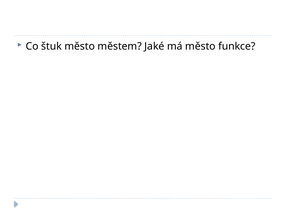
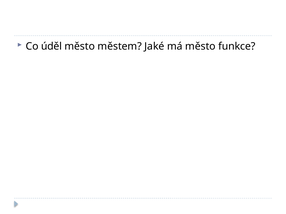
štuk: štuk -> úděl (52, 46)
